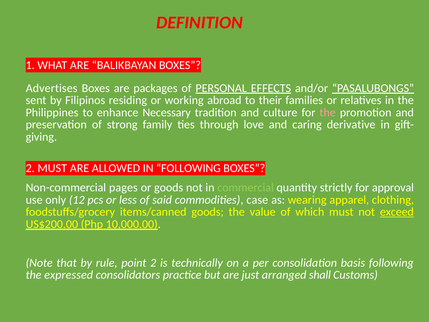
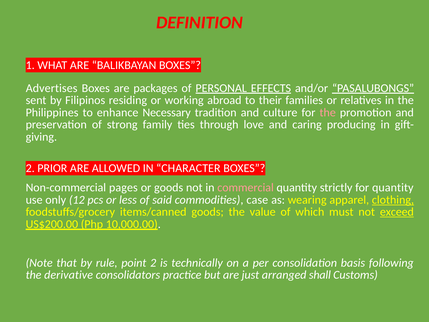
derivative: derivative -> producing (351, 125)
2 MUST: MUST -> PRIOR (52, 168)
IN FOLLOWING: FOLLOWING -> CHARACTER (188, 168)
commercial colour: light green -> pink (245, 187)
for approval: approval -> quantity (393, 187)
clothing underline: none -> present (393, 200)
expressed: expressed -> derivative (69, 275)
